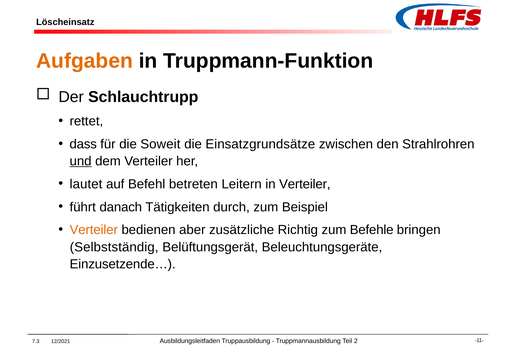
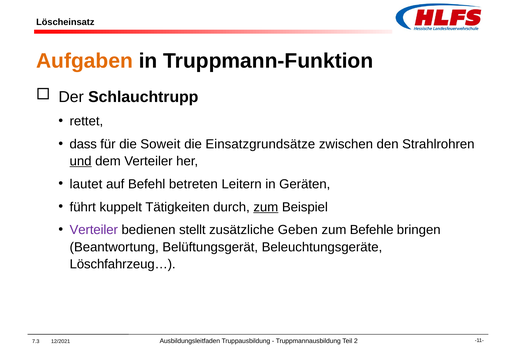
in Verteiler: Verteiler -> Geräten (305, 184)
danach: danach -> kuppelt (121, 207)
zum underline: none -> present (266, 207)
Verteiler colour: orange -> purple (94, 230)
aber: aber -> stellt (192, 230)
Richtig: Richtig -> Geben (298, 230)
Selbstständig: Selbstständig -> Beantwortung (114, 247)
Einzusetzende…: Einzusetzende… -> Löschfahrzeug… (123, 264)
